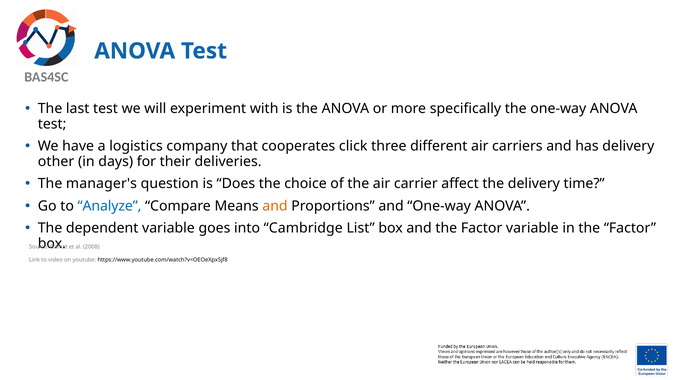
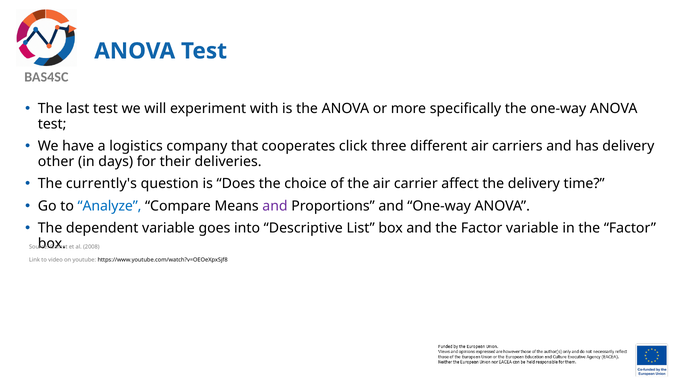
manager's: manager's -> currently's (101, 184)
and colour: orange -> purple (275, 206)
Cambridge: Cambridge -> Descriptive (303, 228)
